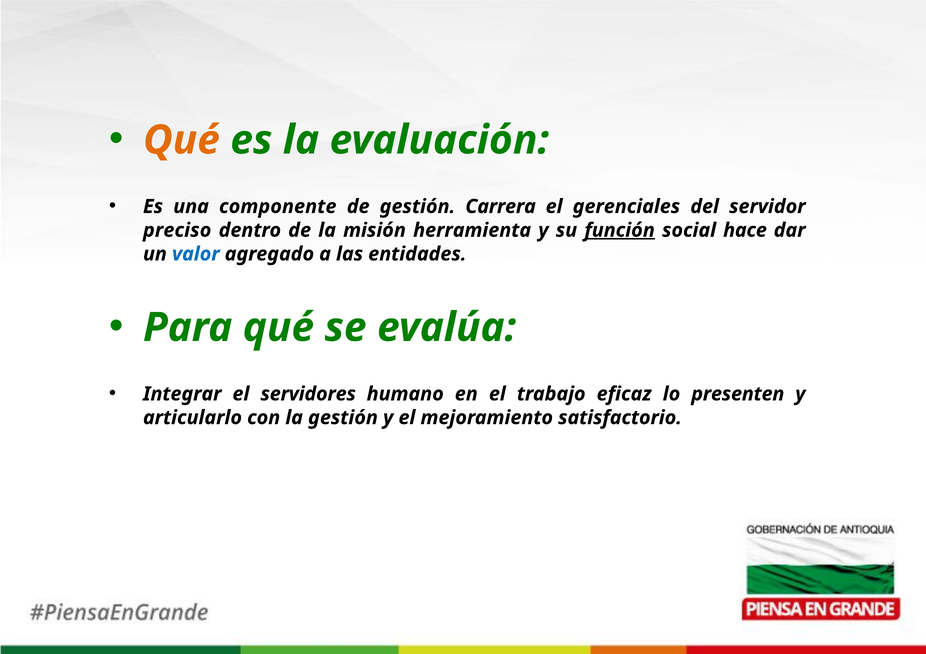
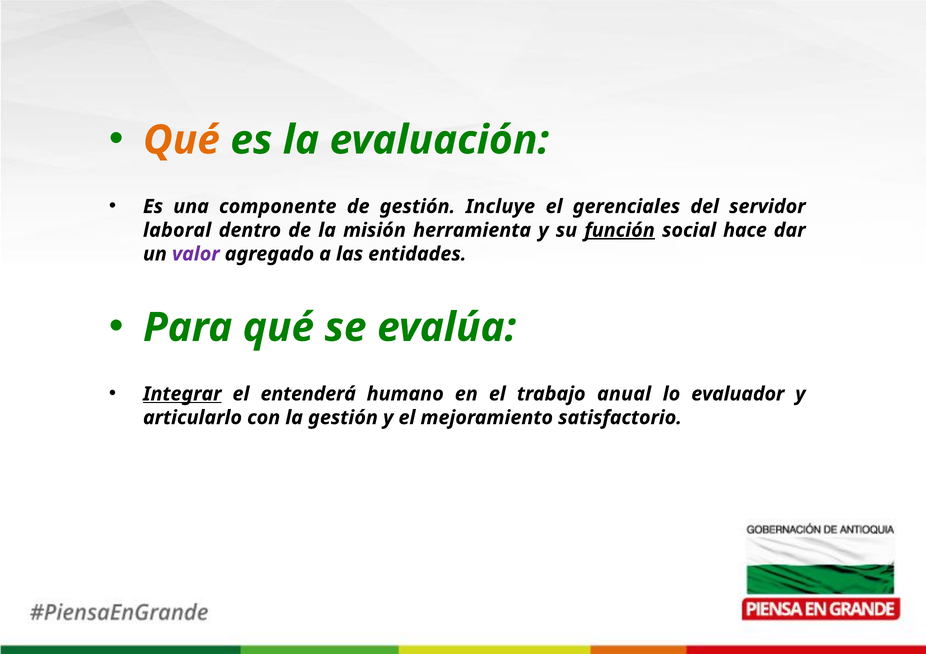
Carrera: Carrera -> Incluye (500, 207)
preciso: preciso -> laboral (177, 231)
valor colour: blue -> purple (196, 254)
Integrar underline: none -> present (182, 394)
servidores: servidores -> entenderá (308, 394)
eficaz: eficaz -> anual (624, 394)
presenten: presenten -> evaluador (738, 394)
